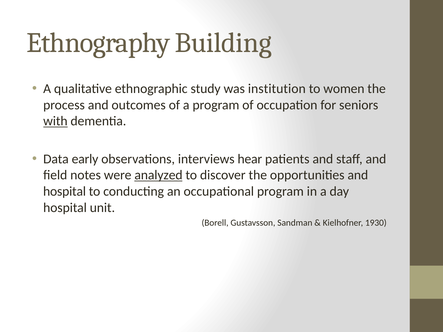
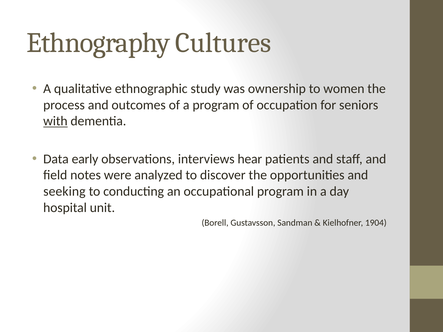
Building: Building -> Cultures (223, 43)
institution: institution -> ownership (277, 89)
analyzed underline: present -> none (159, 175)
hospital: hospital -> seeking (64, 192)
1930: 1930 -> 1904 (376, 223)
